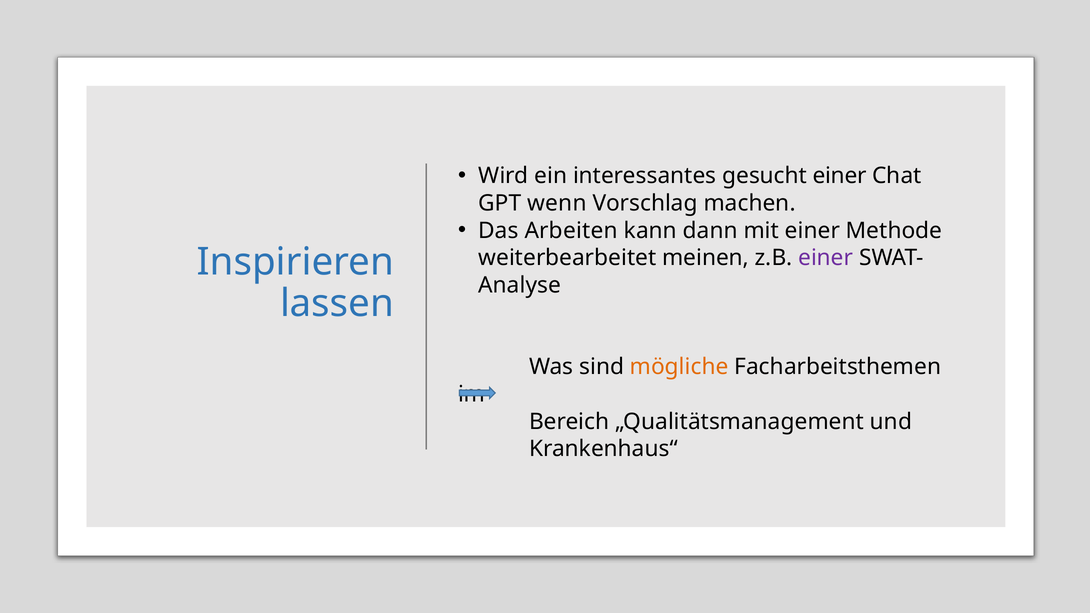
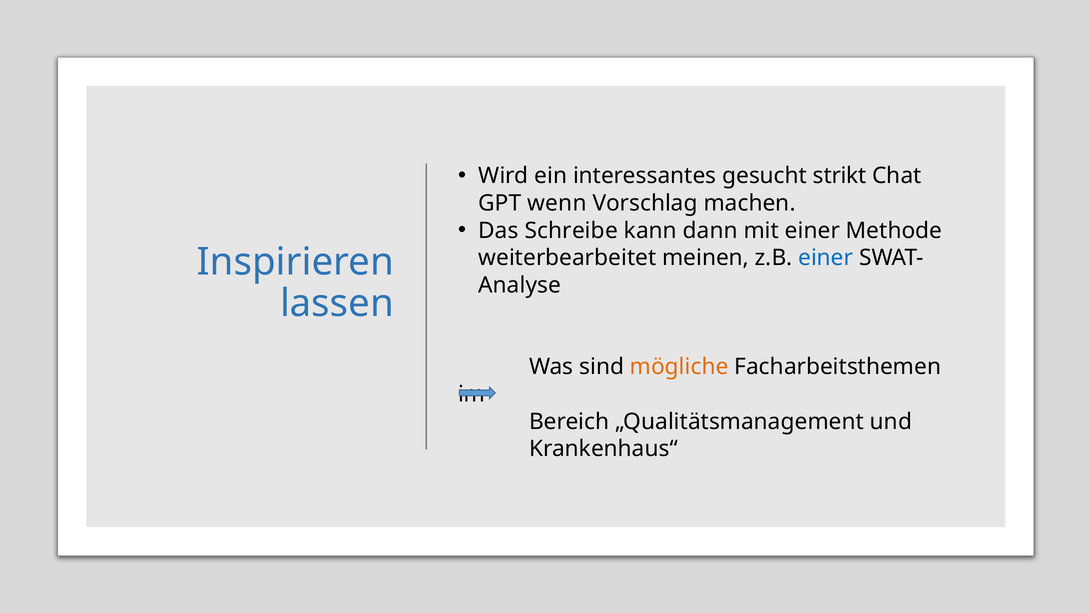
gesucht einer: einer -> strikt (840, 176)
Arbeiten: Arbeiten -> Schreibe (571, 231)
einer colour: purple -> blue (826, 258)
